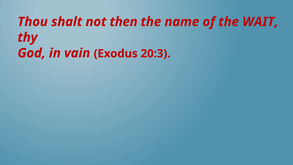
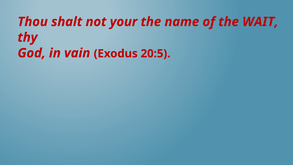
then: then -> your (124, 22)
20:3: 20:3 -> 20:5 (156, 54)
